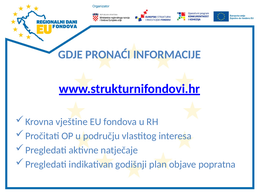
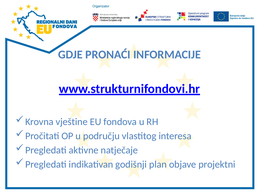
popratna: popratna -> projektni (217, 165)
